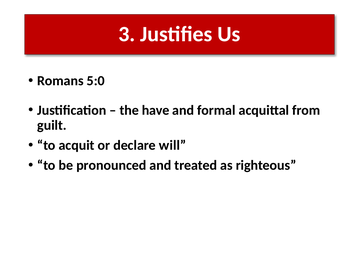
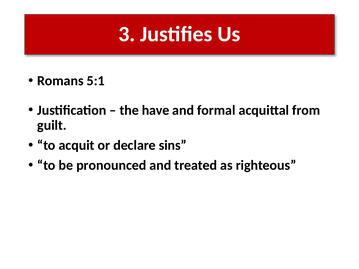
5:0: 5:0 -> 5:1 (96, 81)
will: will -> sins (173, 145)
